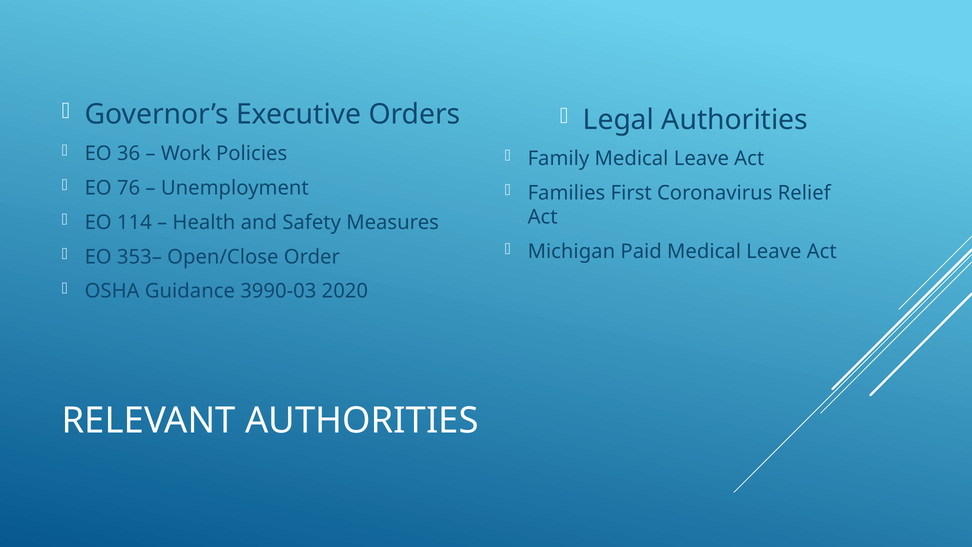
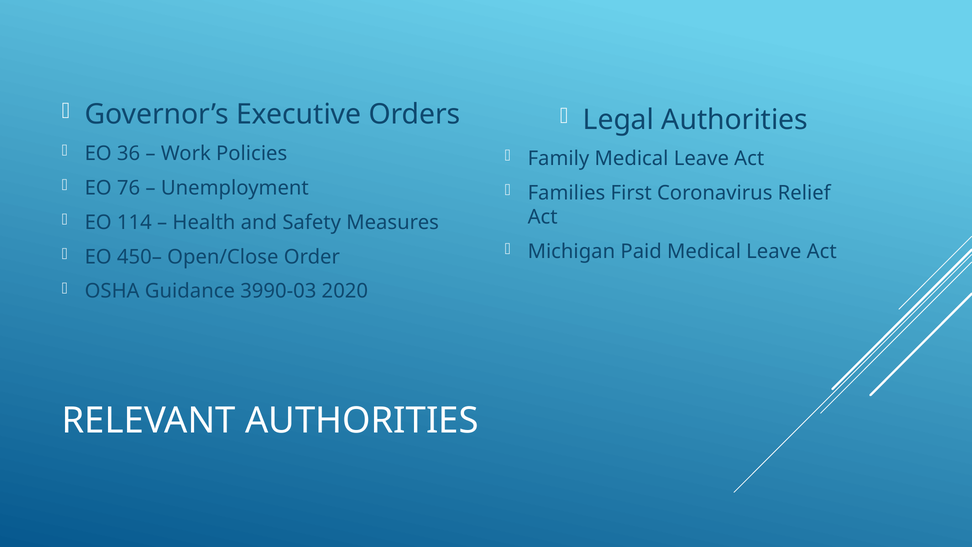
353–: 353– -> 450– (139, 257)
